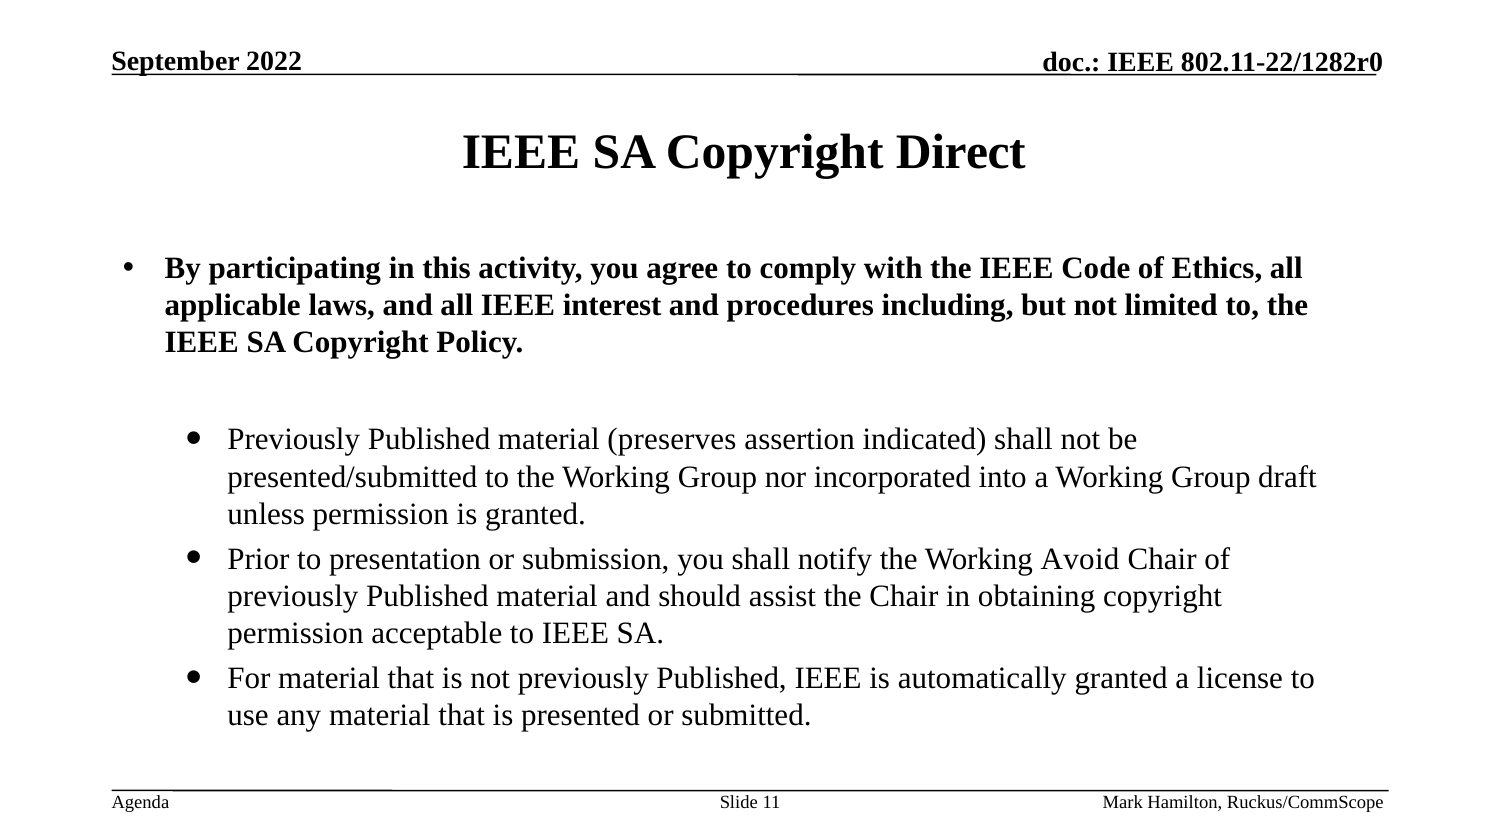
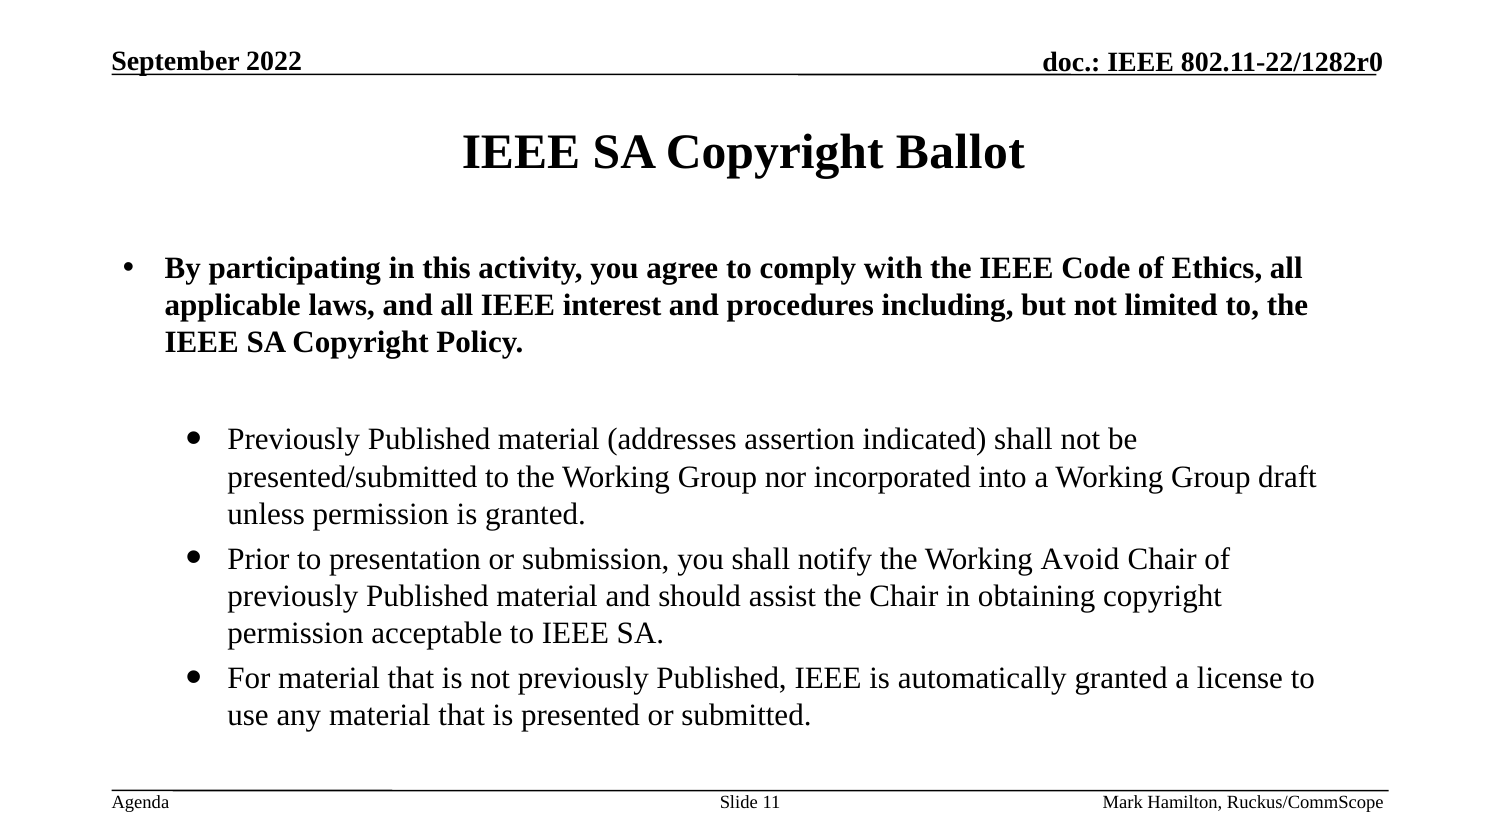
Direct: Direct -> Ballot (960, 152)
preserves: preserves -> addresses (672, 440)
